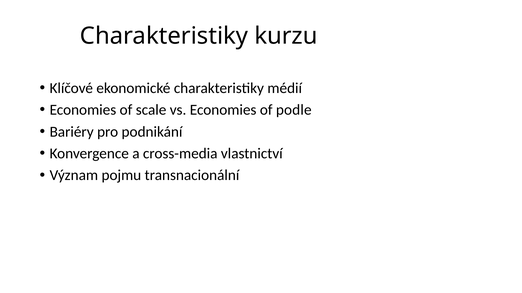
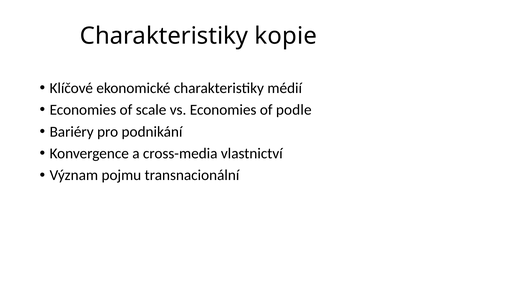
kurzu: kurzu -> kopie (286, 36)
